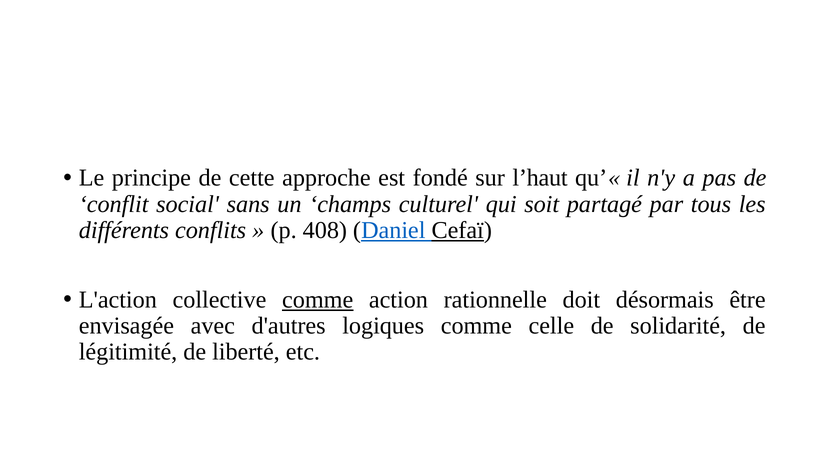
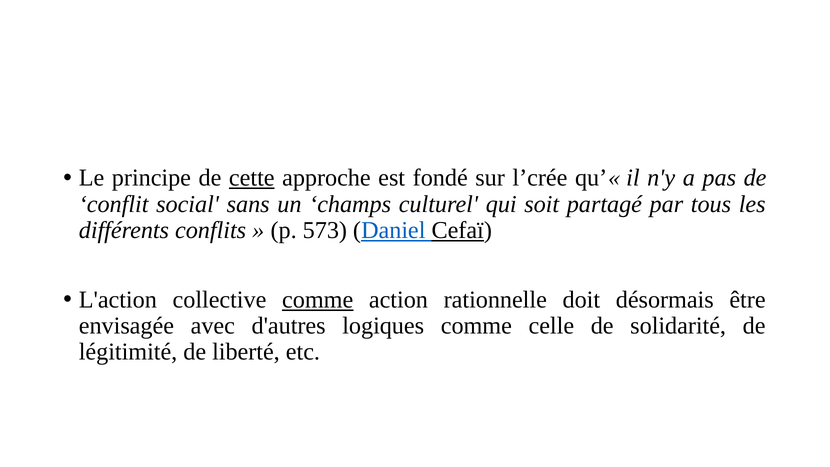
cette underline: none -> present (252, 178)
l’haut: l’haut -> l’crée (540, 178)
408: 408 -> 573 (325, 230)
